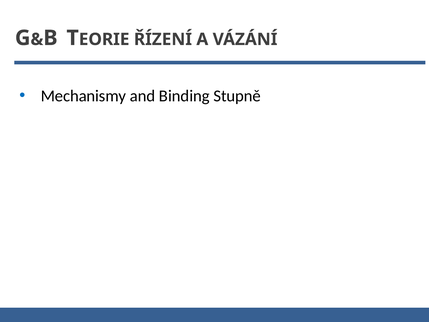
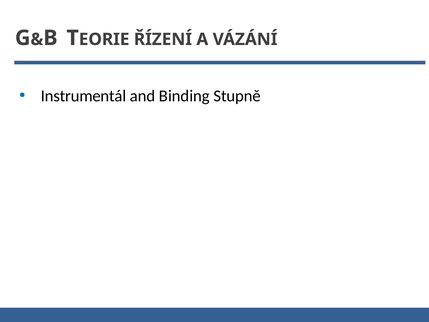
Mechanismy: Mechanismy -> Instrumentál (84, 96)
